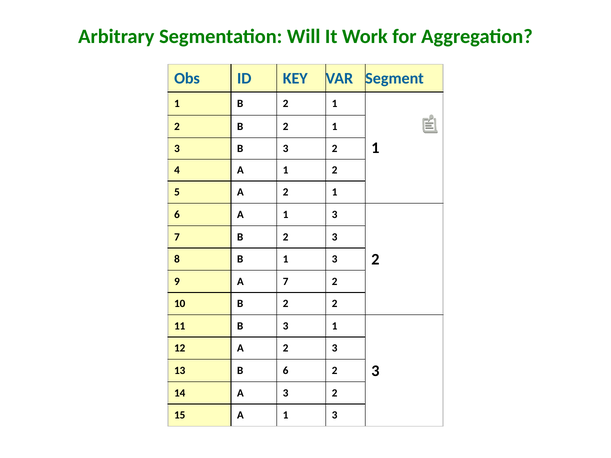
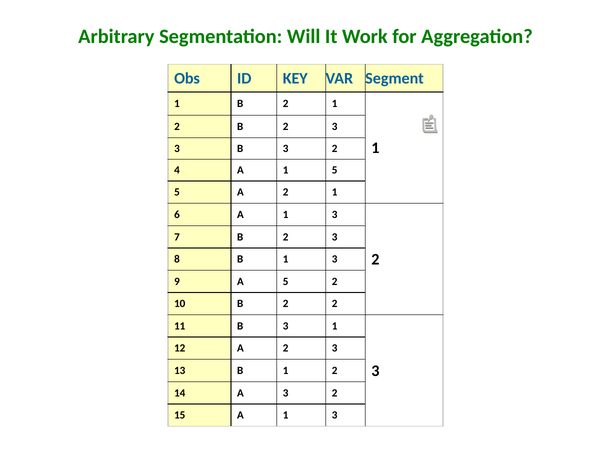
2 B 2 1: 1 -> 3 (335, 127)
A 1 2: 2 -> 5 (335, 170)
A 7: 7 -> 5 (286, 282)
13 B 6: 6 -> 1 (286, 371)
